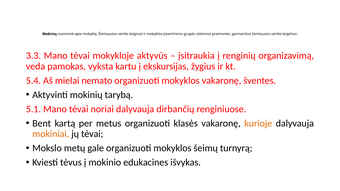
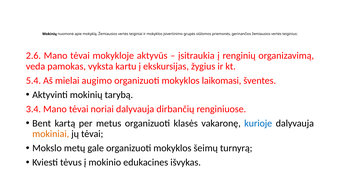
3.3: 3.3 -> 2.6 (33, 56)
nemato: nemato -> augimo (97, 81)
mokyklos vakaronę: vakaronę -> laikomasi (222, 81)
5.1: 5.1 -> 3.4 (33, 109)
kurioje colour: orange -> blue (258, 123)
